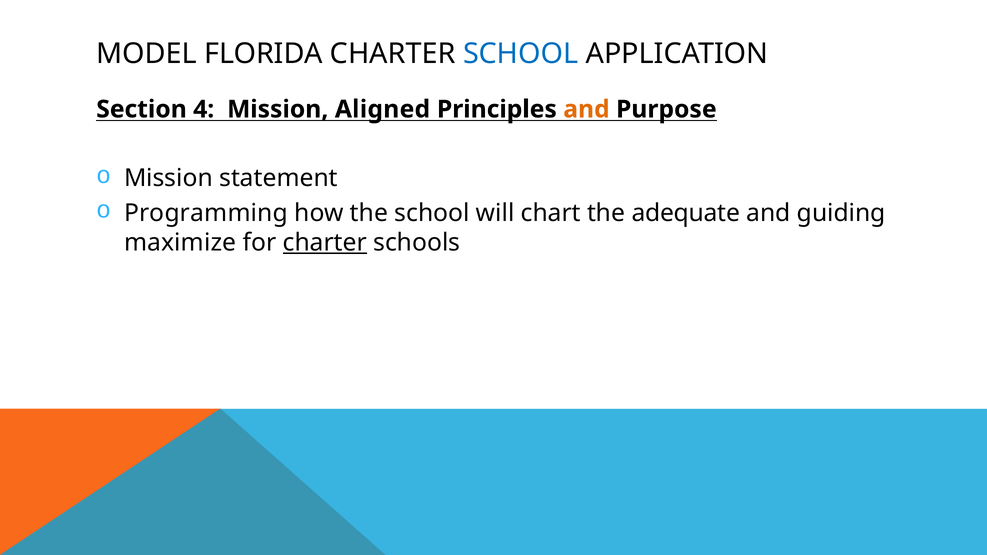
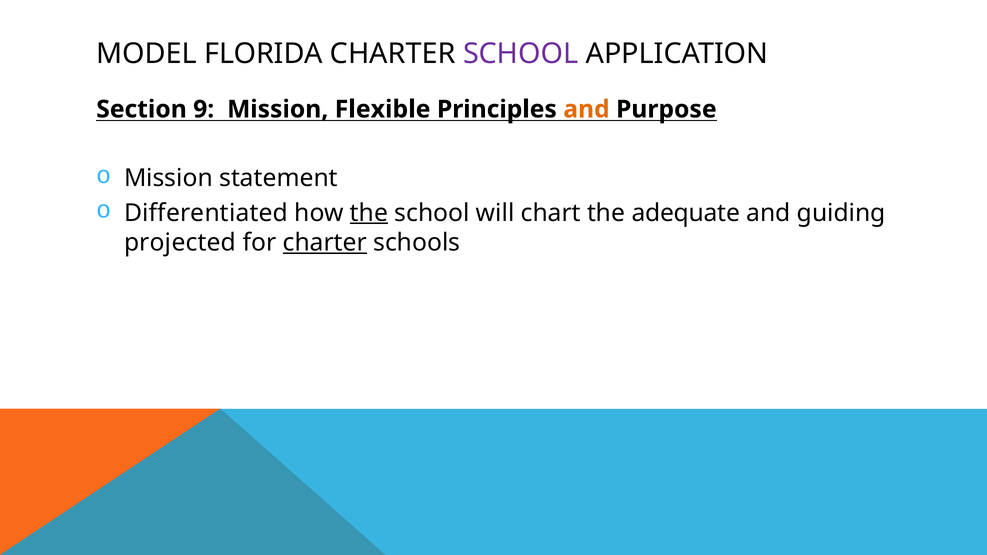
SCHOOL colour: blue -> purple (521, 54)
4: 4 -> 9 (204, 109)
Aligned: Aligned -> Flexible (383, 109)
Programming: Programming -> Differentiated (206, 213)
the underline: none -> present (369, 213)
maximize: maximize -> projected (180, 243)
